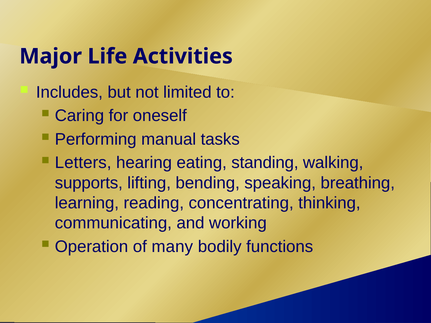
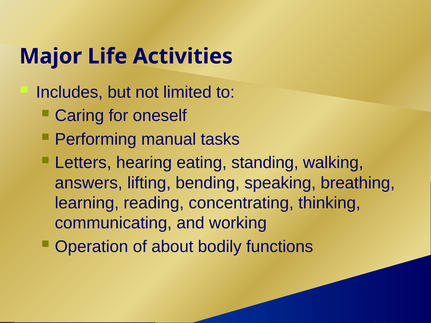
supports: supports -> answers (89, 183)
many: many -> about (172, 247)
